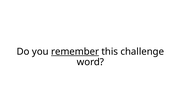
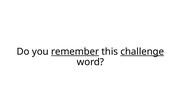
challenge underline: none -> present (142, 52)
